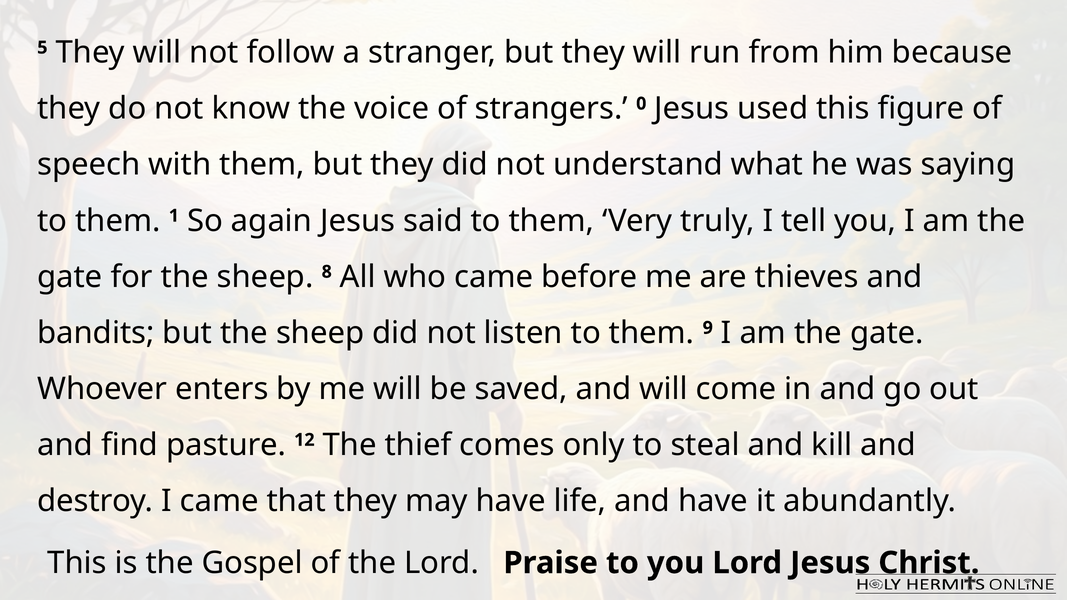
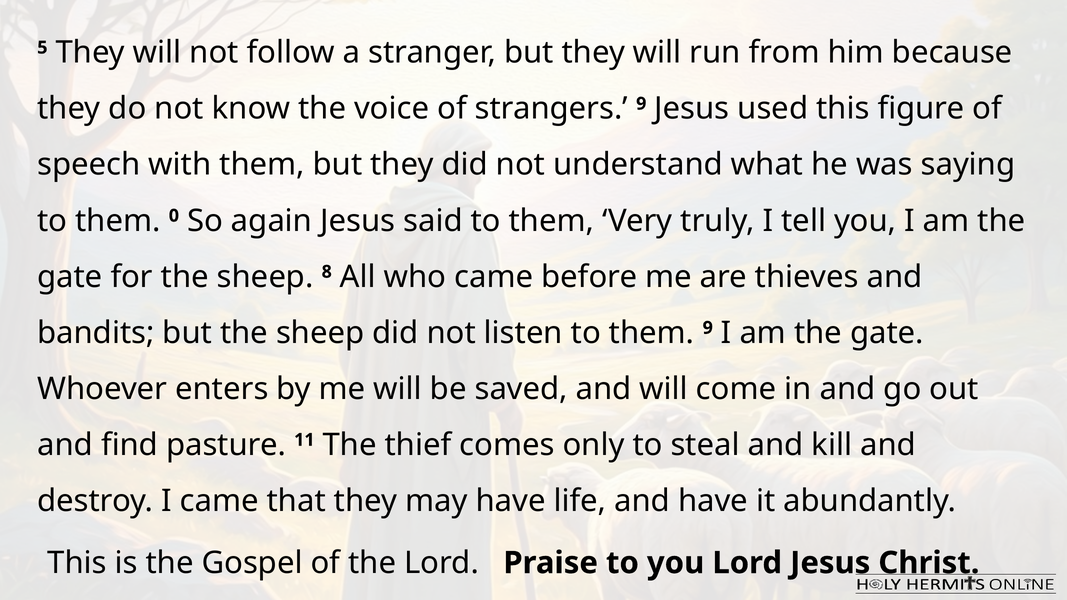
strangers 0: 0 -> 9 (641, 104)
1: 1 -> 0 (174, 216)
12: 12 -> 11 (304, 440)
